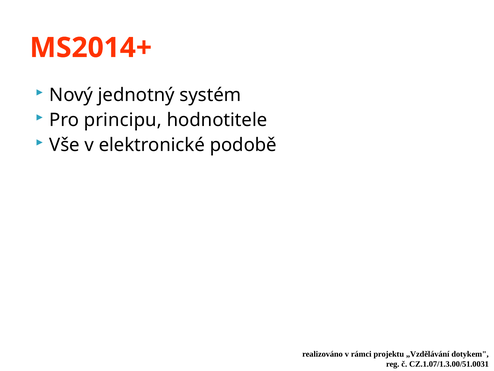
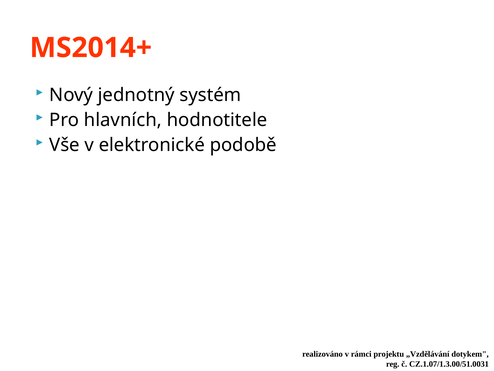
principu: principu -> hlavních (123, 120)
